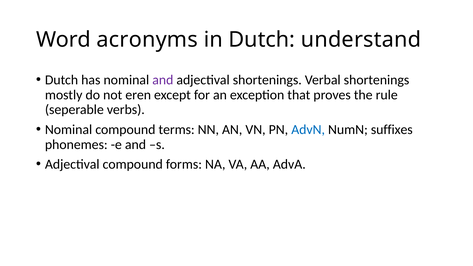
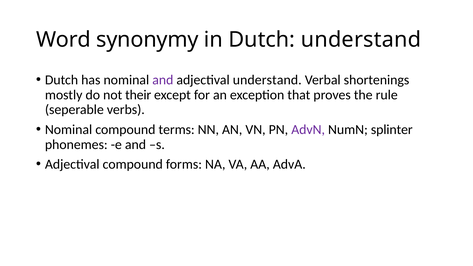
acronyms: acronyms -> synonymy (147, 40)
adjectival shortenings: shortenings -> understand (267, 80)
eren: eren -> their (138, 95)
AdvN colour: blue -> purple (308, 130)
suffixes: suffixes -> splinter (392, 130)
